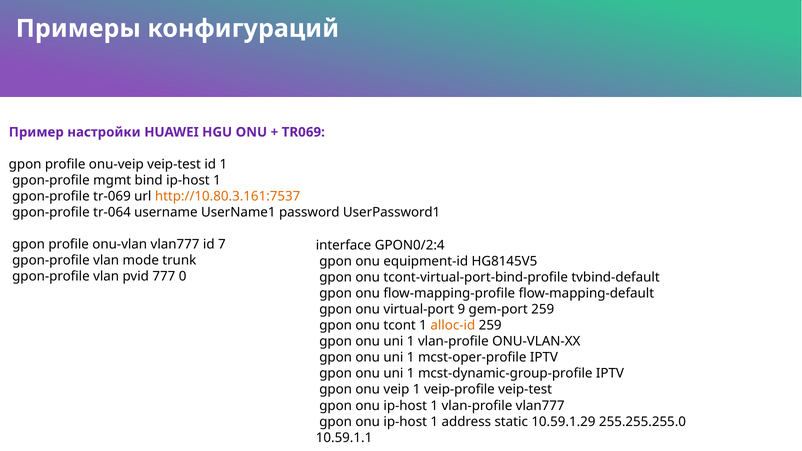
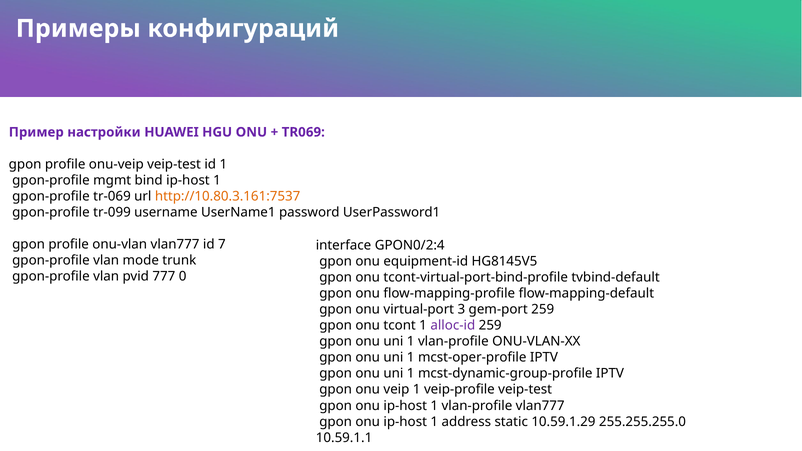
tr-064: tr-064 -> tr-099 (112, 212)
9: 9 -> 3 (461, 310)
alloc-id colour: orange -> purple (453, 326)
